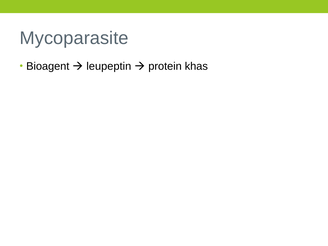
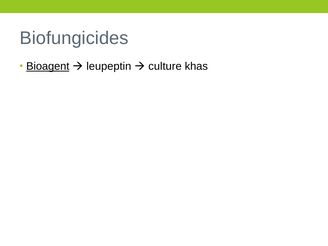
Mycoparasite: Mycoparasite -> Biofungicides (74, 38)
Bioagent underline: none -> present (48, 66)
protein: protein -> culture (165, 66)
